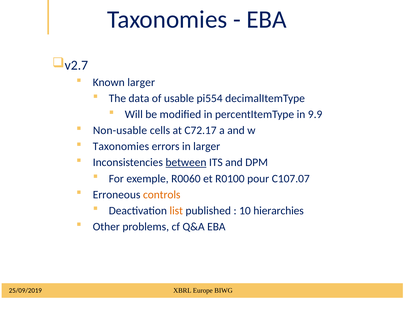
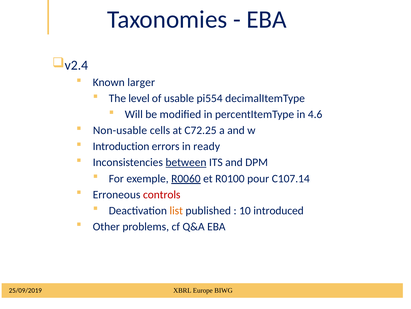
v2.7: v2.7 -> v2.4 (76, 65)
data: data -> level (139, 98)
9.9: 9.9 -> 4.6 (315, 114)
C72.17: C72.17 -> C72.25 (201, 130)
Taxonomies: Taxonomies -> Introduction (121, 146)
in larger: larger -> ready (207, 146)
R0060 underline: none -> present (186, 178)
C107.07: C107.07 -> C107.14 (291, 178)
controls colour: orange -> red (162, 194)
hierarchies: hierarchies -> introduced (279, 210)
